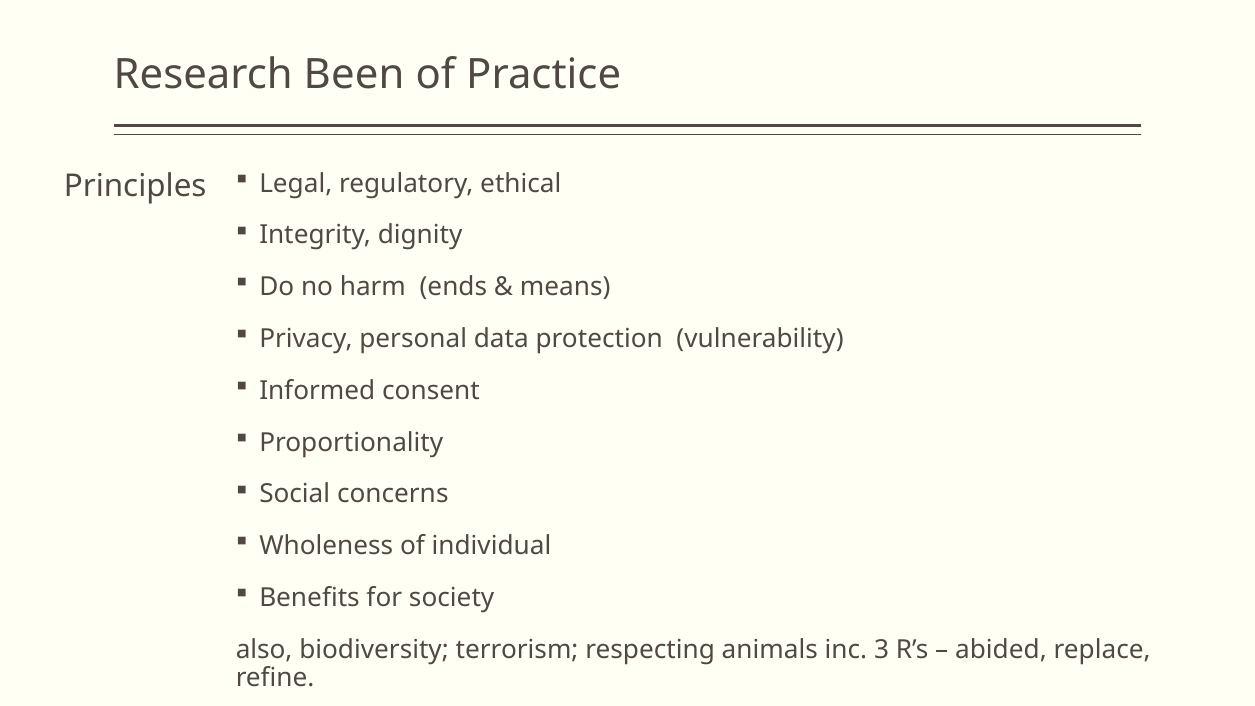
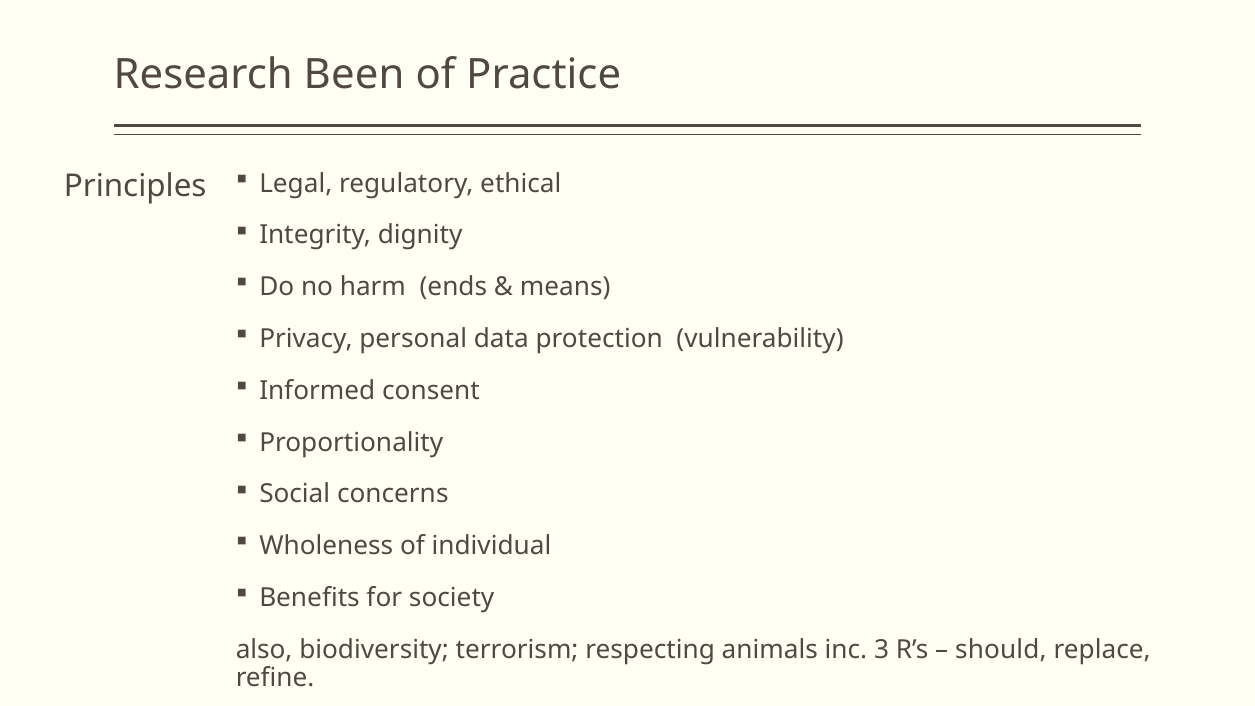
abided: abided -> should (1001, 650)
